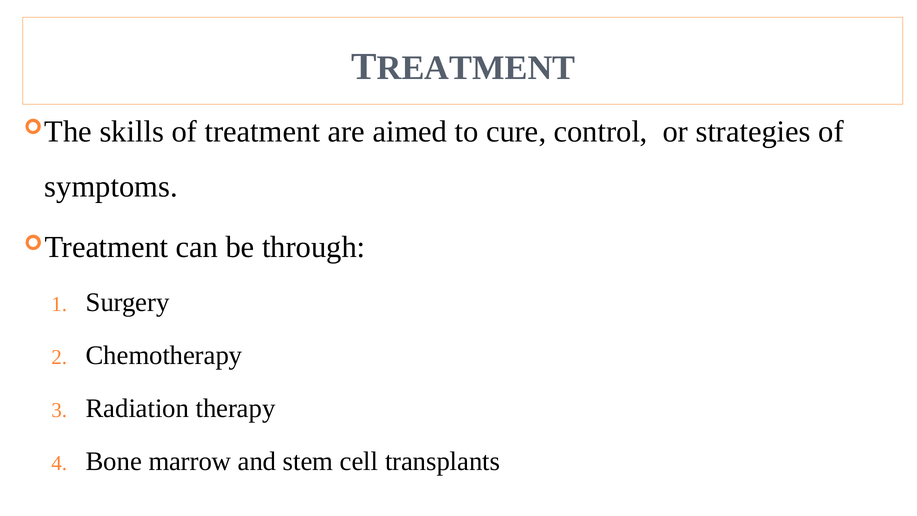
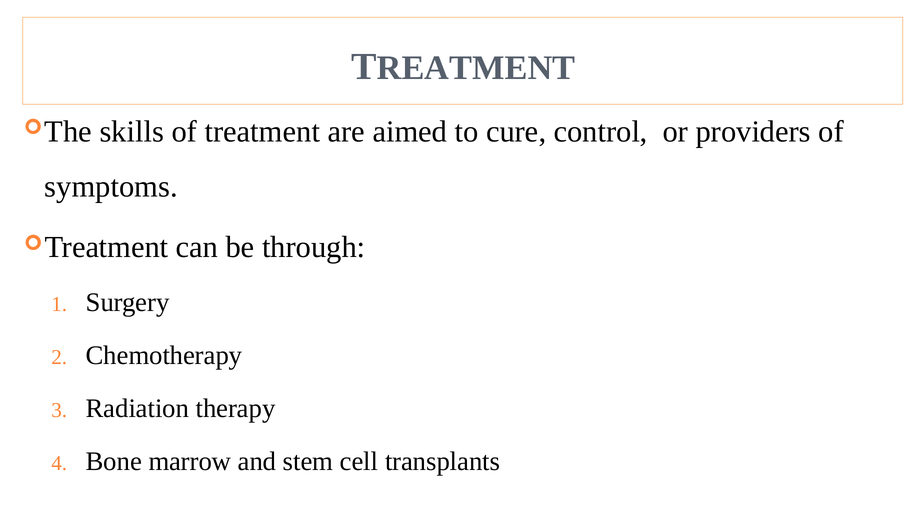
strategies: strategies -> providers (753, 131)
